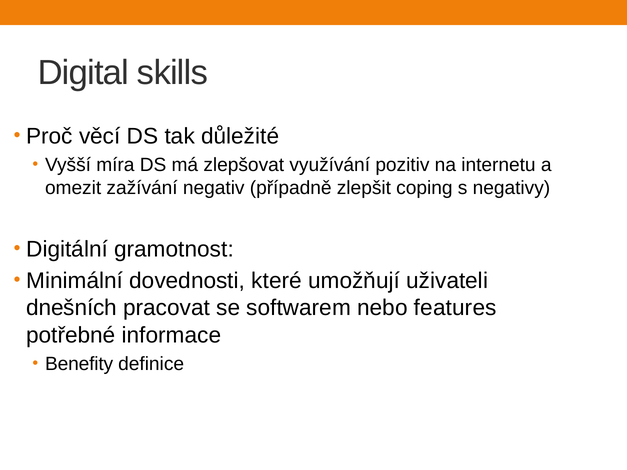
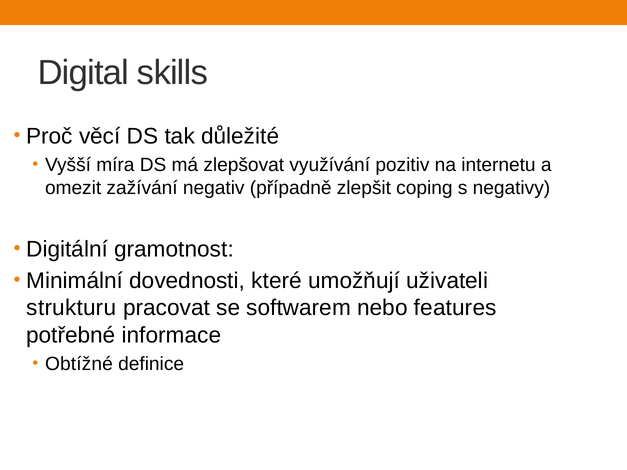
dnešních: dnešních -> strukturu (71, 308)
Benefity: Benefity -> Obtížné (79, 364)
